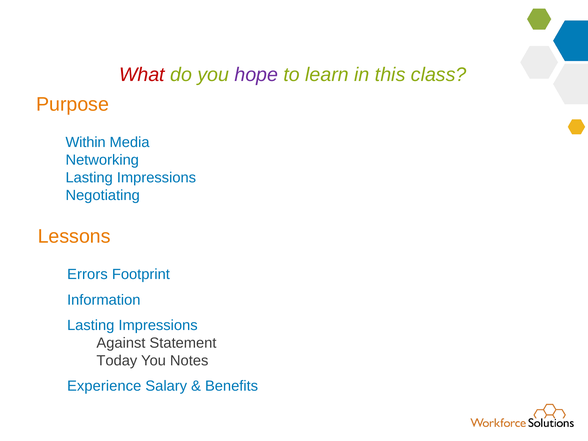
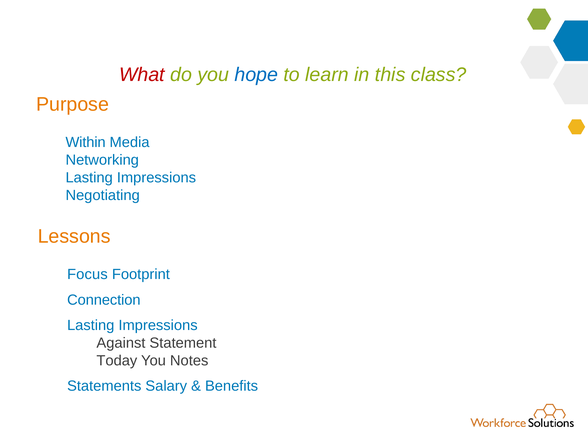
hope colour: purple -> blue (256, 75)
Errors: Errors -> Focus (87, 274)
Information: Information -> Connection (104, 300)
Experience: Experience -> Statements (104, 386)
